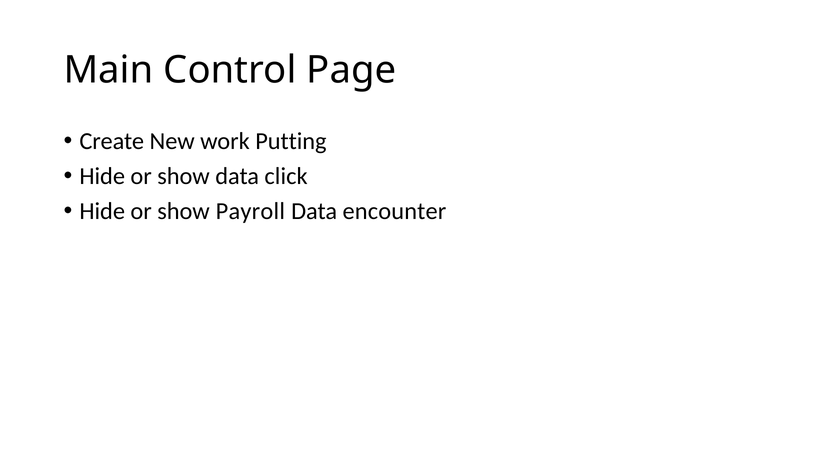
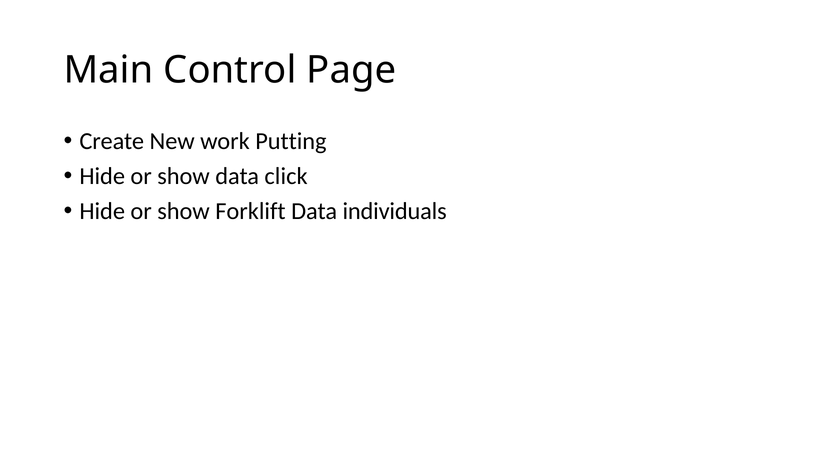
Payroll: Payroll -> Forklift (250, 211)
encounter: encounter -> individuals (395, 211)
